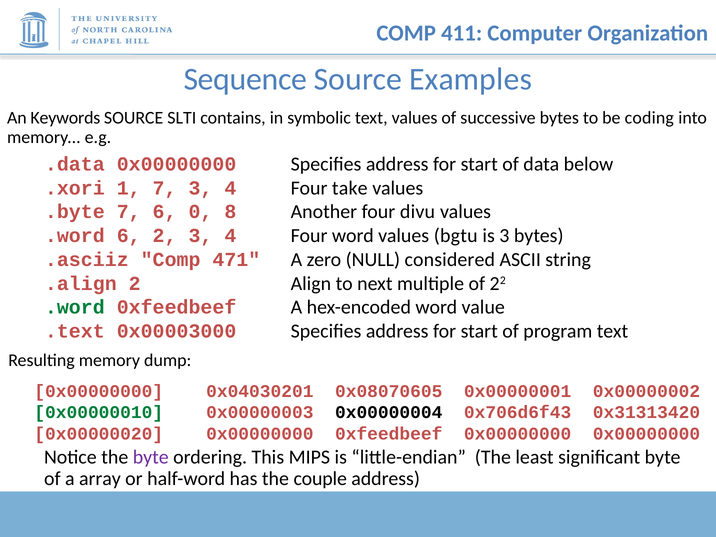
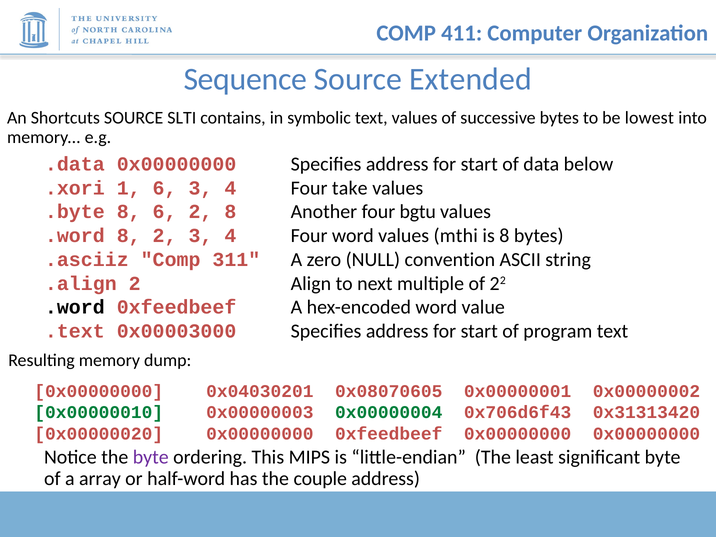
Examples: Examples -> Extended (471, 79)
Keywords: Keywords -> Shortcuts (65, 118)
coding: coding -> lowest (649, 118)
1 7: 7 -> 6 (165, 188)
divu: divu -> bgtu (418, 212)
.byte 7: 7 -> 8 (129, 212)
6 0: 0 -> 2 (200, 212)
bgtu: bgtu -> mthi (456, 236)
is 3: 3 -> 8 (504, 236)
.word 6: 6 -> 8 (129, 236)
considered: considered -> convention (450, 260)
471: 471 -> 311 (236, 260)
.word colour: green -> black (75, 307)
0x00000004 colour: black -> green (389, 413)
